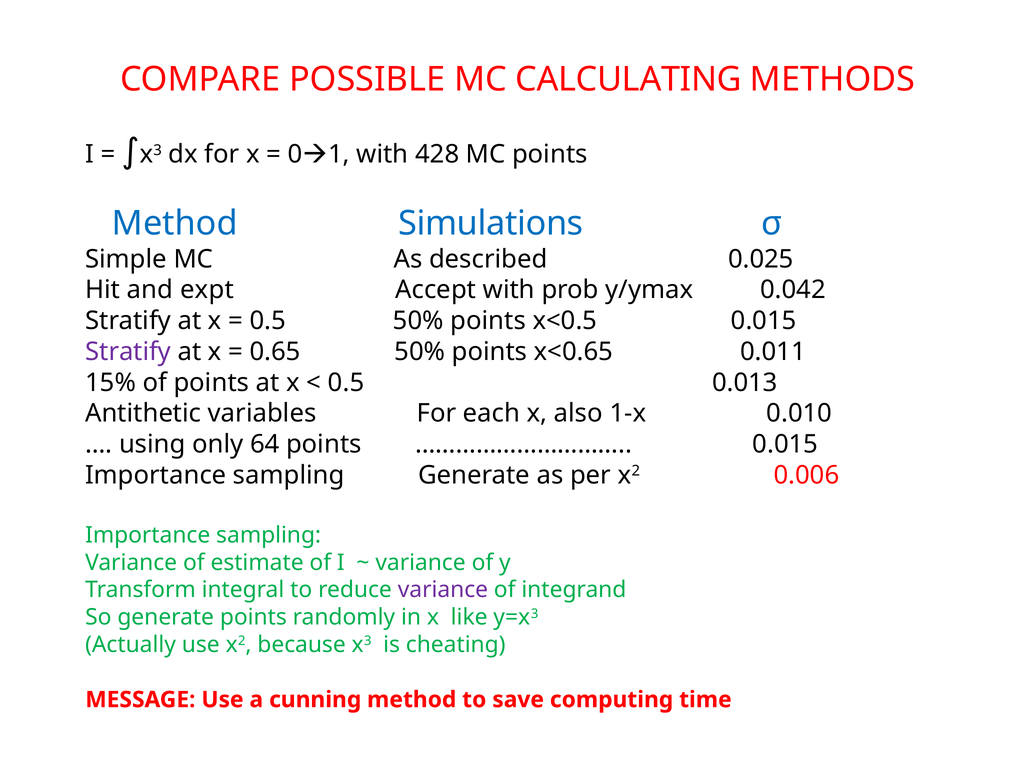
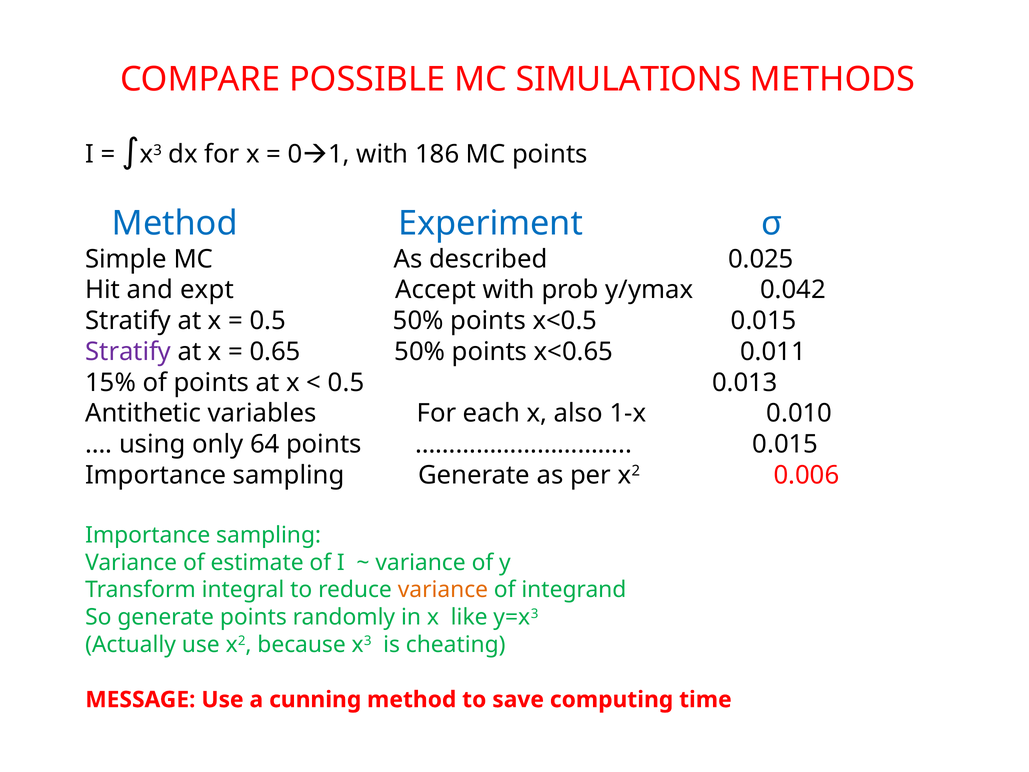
CALCULATING: CALCULATING -> SIMULATIONS (629, 80)
428: 428 -> 186 (437, 154)
Simulations: Simulations -> Experiment (491, 224)
variance colour: purple -> orange (443, 590)
